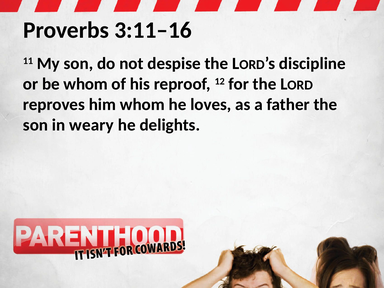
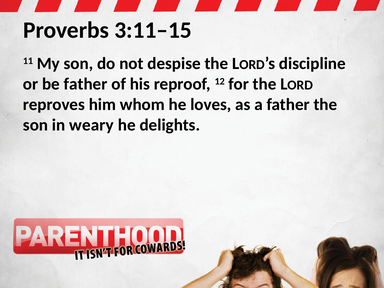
3:11–16: 3:11–16 -> 3:11–15 (153, 30)
be whom: whom -> father (86, 84)
